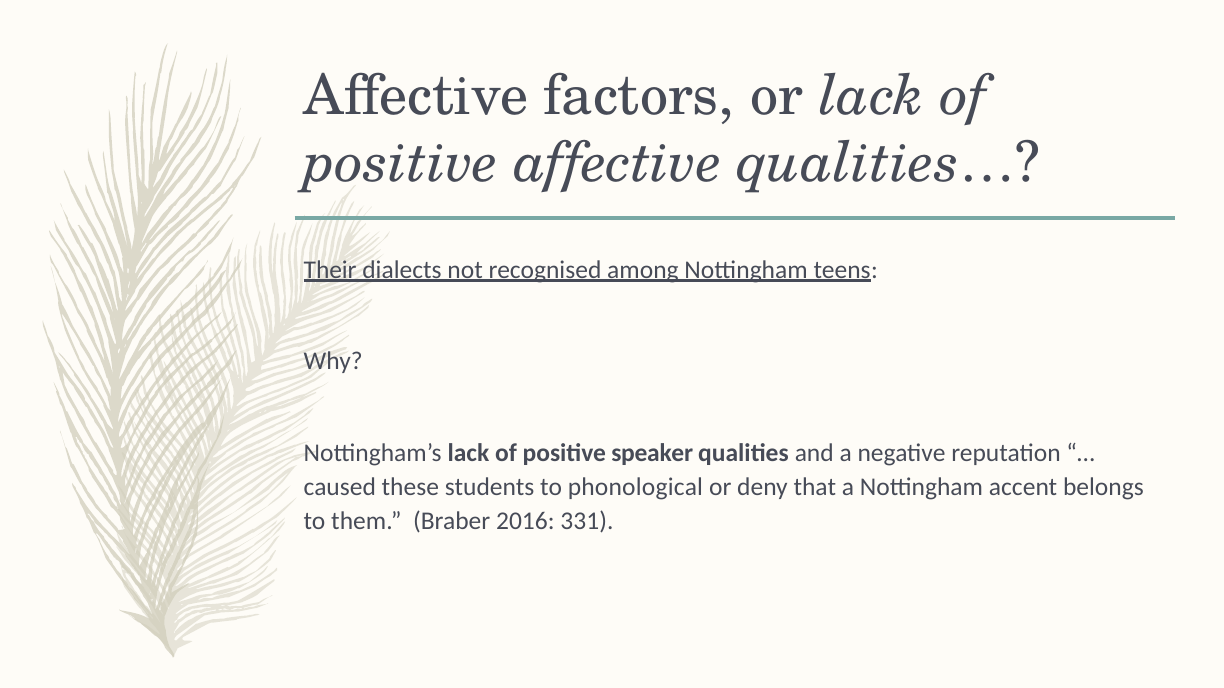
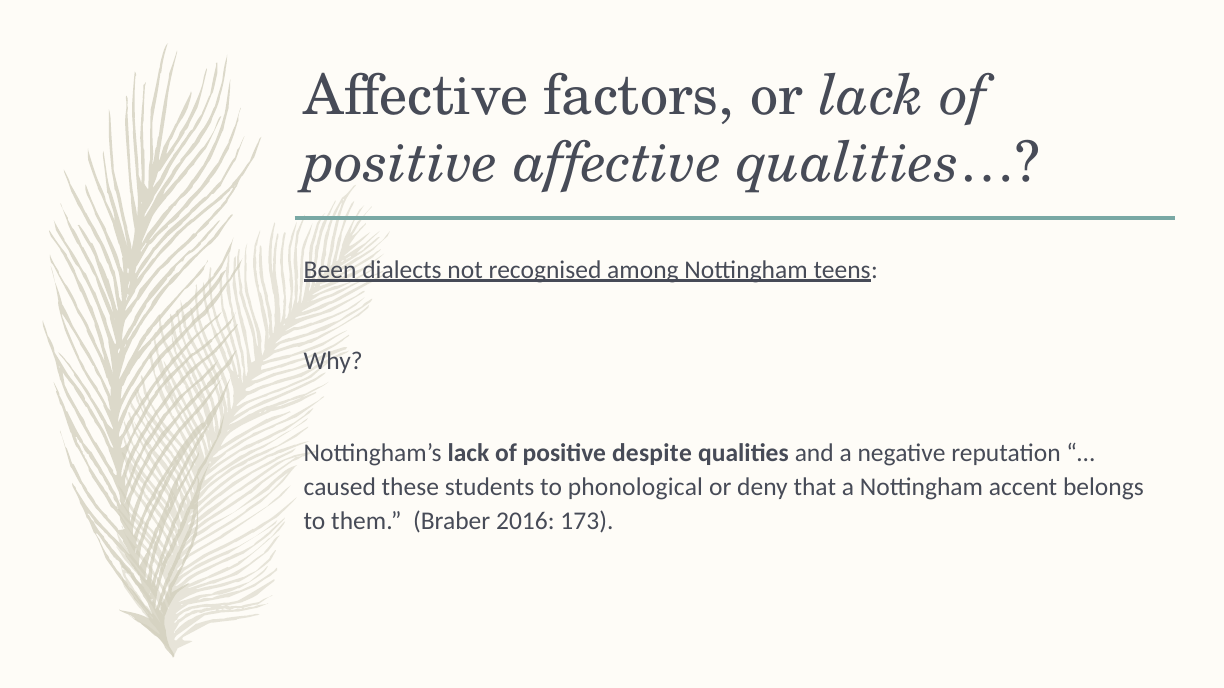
Their: Their -> Been (330, 270)
speaker: speaker -> despite (652, 453)
331: 331 -> 173 (587, 521)
